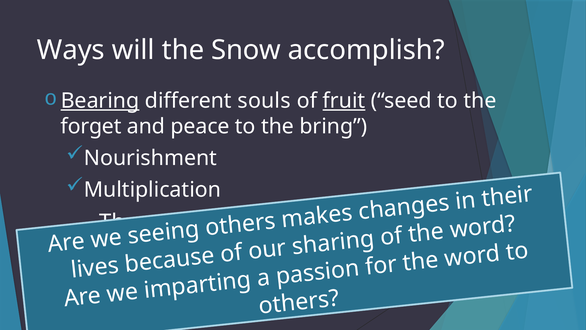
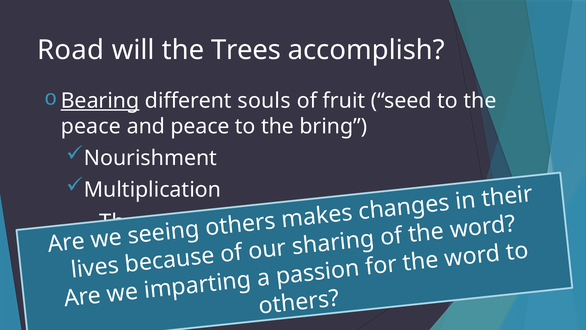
Ways: Ways -> Road (71, 50)
Snow: Snow -> Trees (246, 50)
fruit underline: present -> none (344, 101)
forget: forget -> peace (91, 126)
